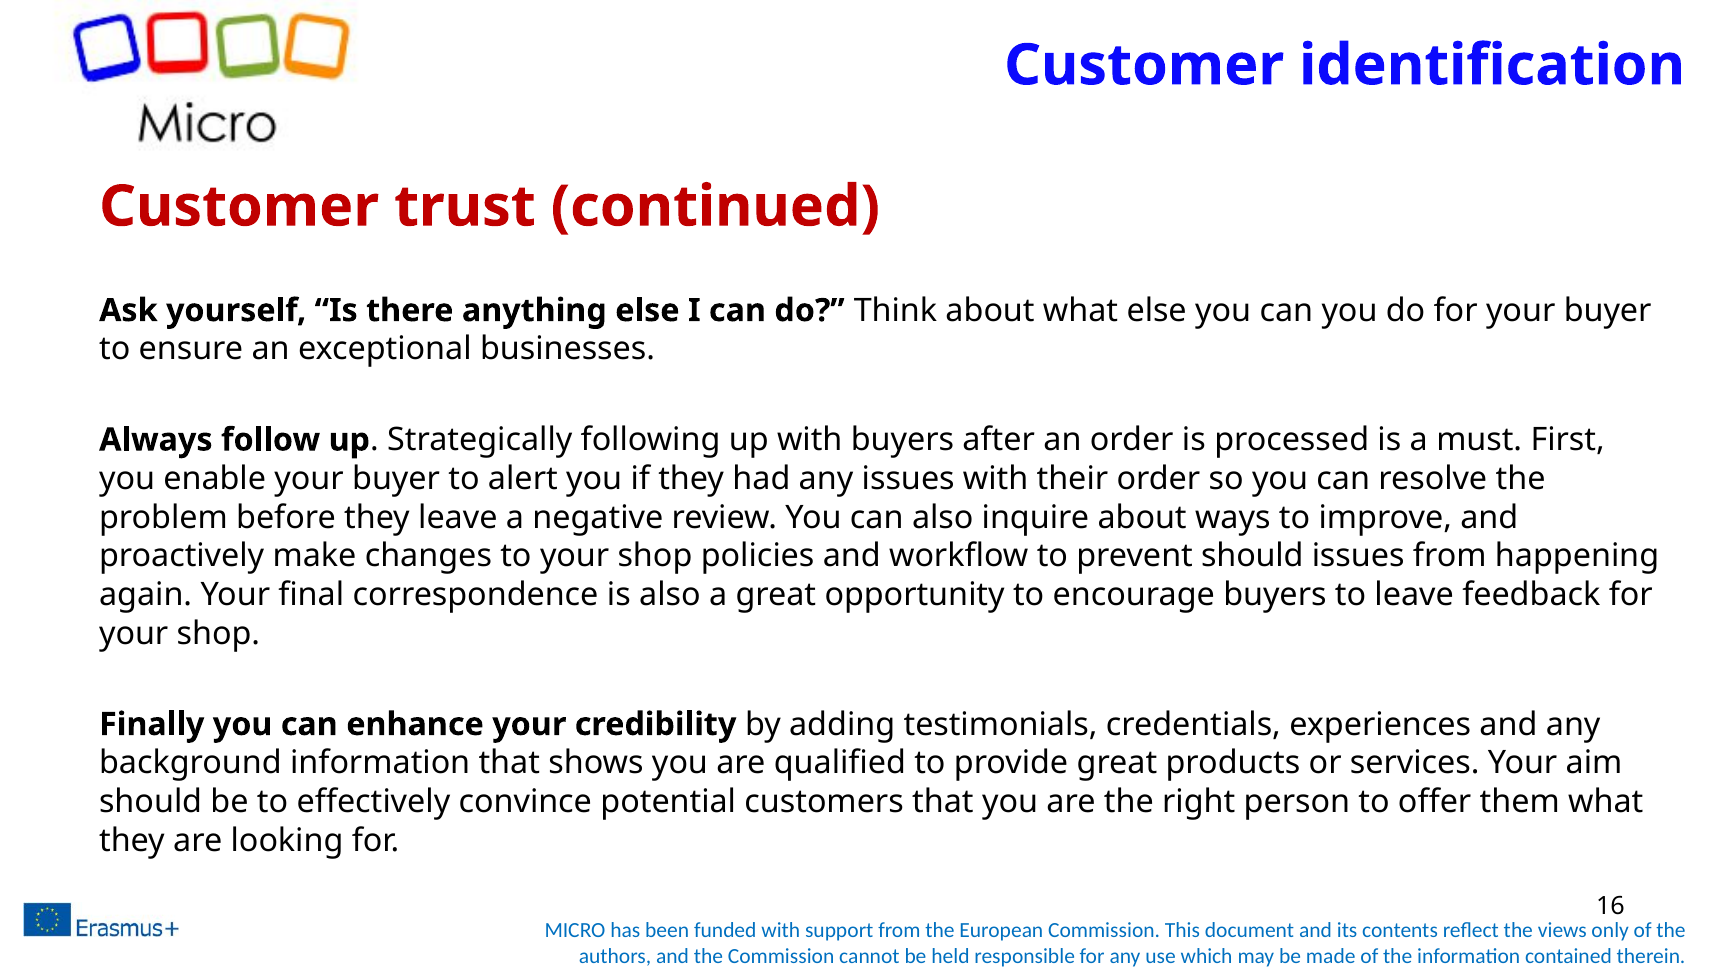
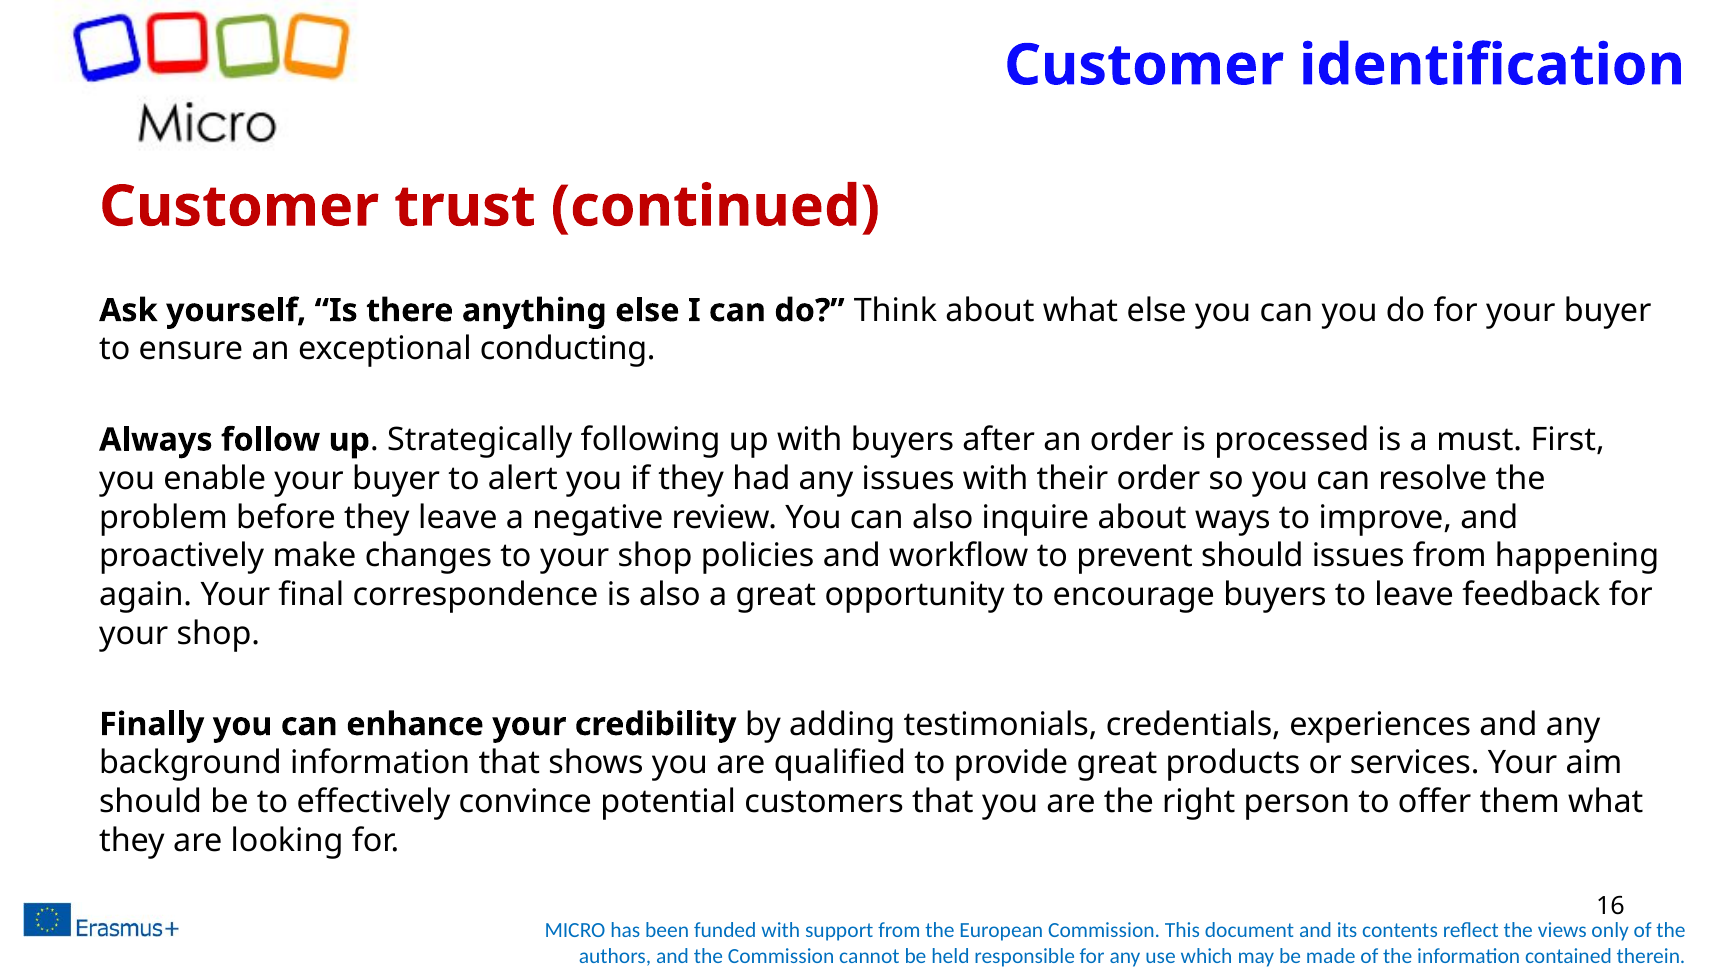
businesses: businesses -> conducting (568, 349)
